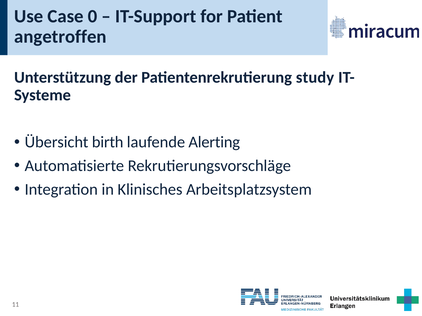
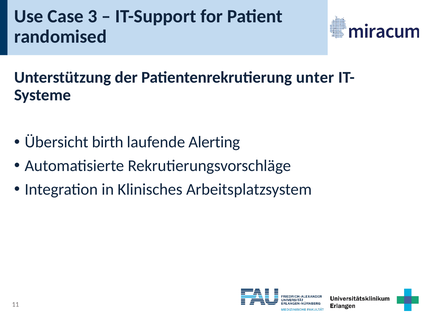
0: 0 -> 3 (93, 16)
angetroffen: angetroffen -> randomised (60, 37)
study: study -> unter (315, 78)
